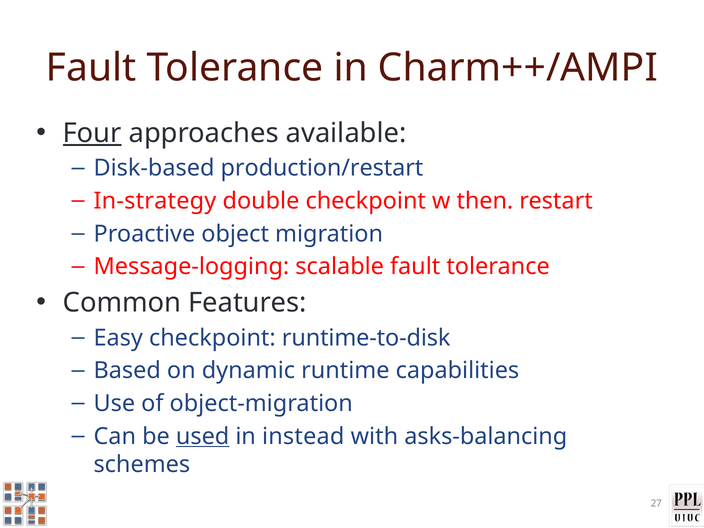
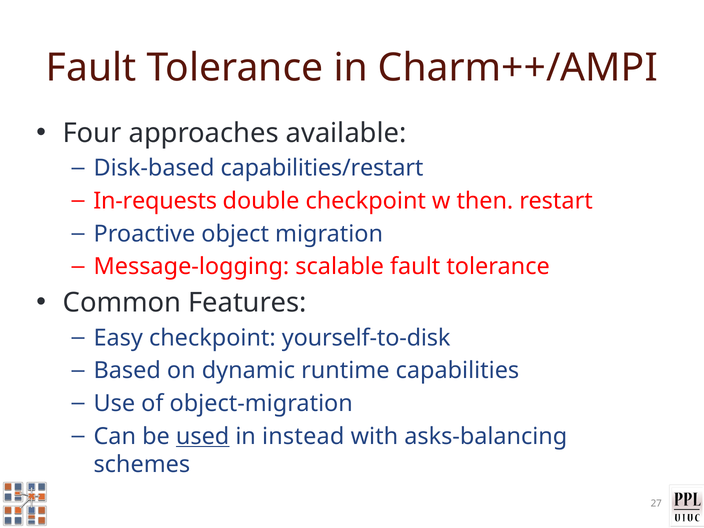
Four underline: present -> none (92, 133)
production/restart: production/restart -> capabilities/restart (322, 168)
In-strategy: In-strategy -> In-requests (155, 201)
runtime-to-disk: runtime-to-disk -> yourself-to-disk (366, 338)
